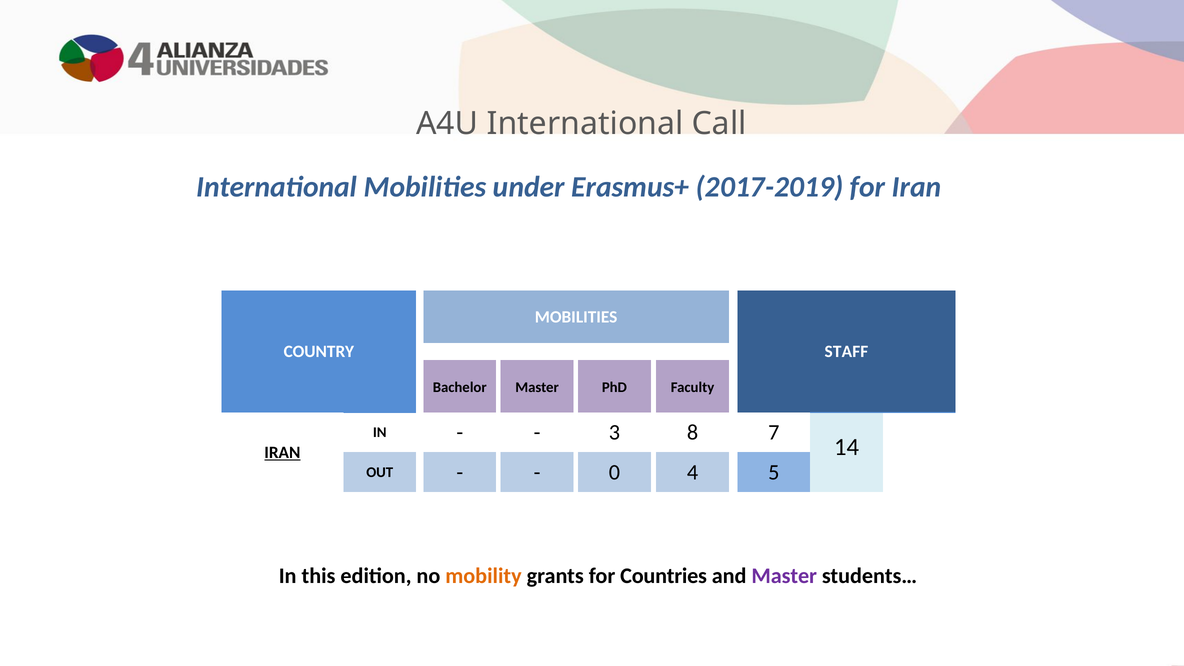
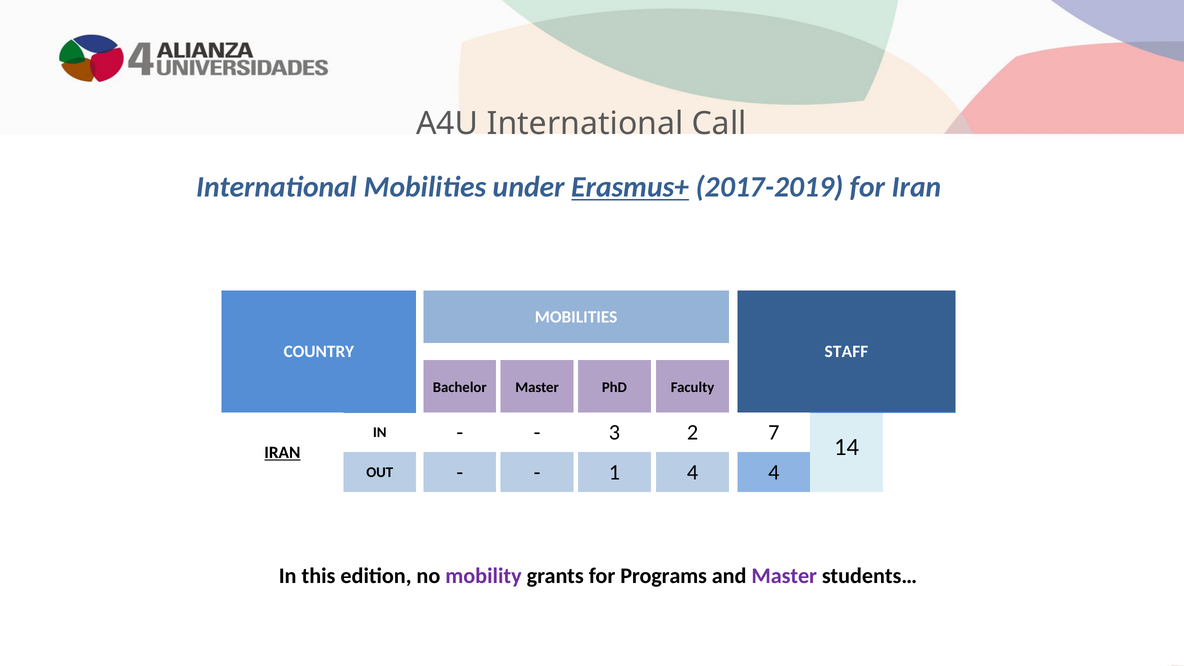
Erasmus+ underline: none -> present (630, 187)
8: 8 -> 2 (693, 433)
0: 0 -> 1 (614, 472)
4 5: 5 -> 4 (774, 472)
mobility colour: orange -> purple (483, 576)
Countries: Countries -> Programs (664, 576)
